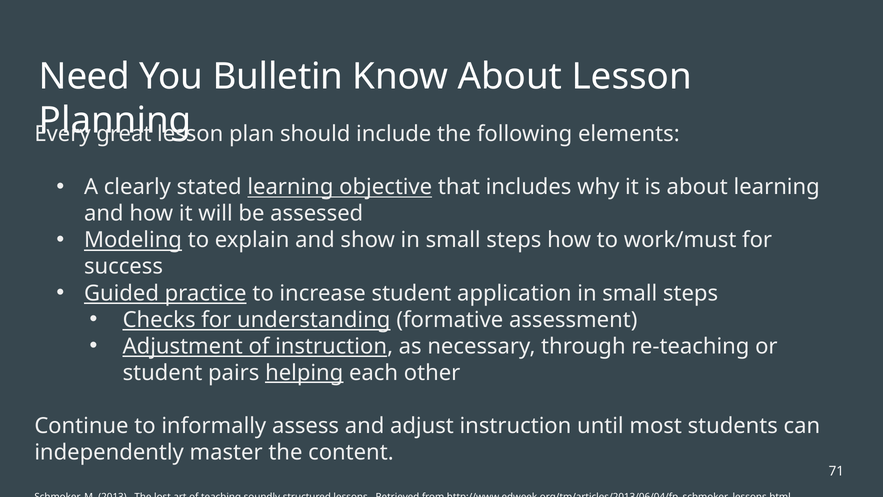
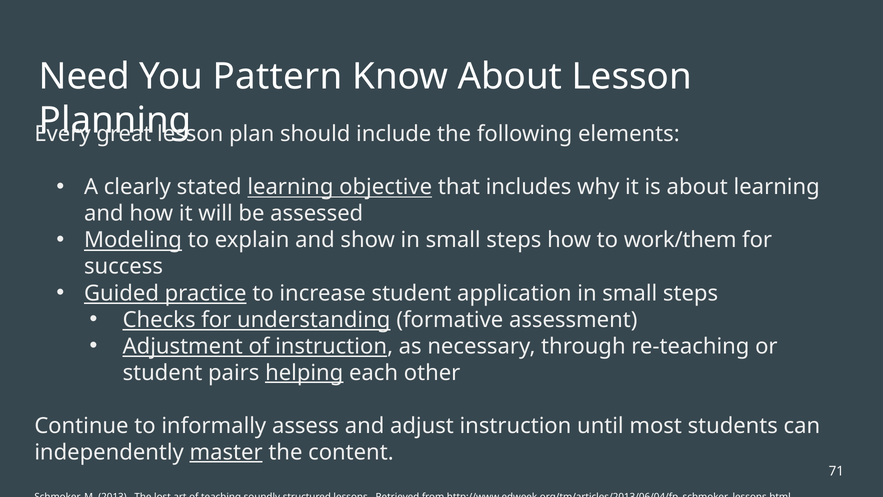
Bulletin: Bulletin -> Pattern (278, 76)
work/must: work/must -> work/them (680, 240)
master underline: none -> present (226, 452)
